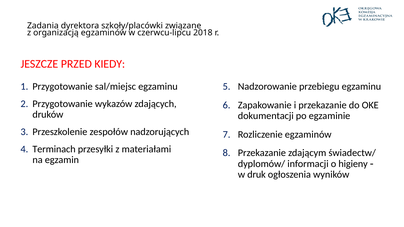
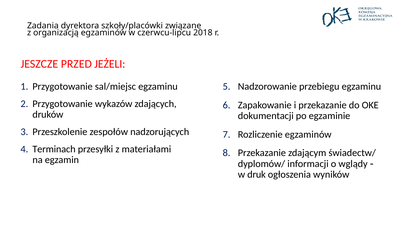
KIEDY: KIEDY -> JEŻELI (110, 64)
higieny: higieny -> wglądy (353, 164)
